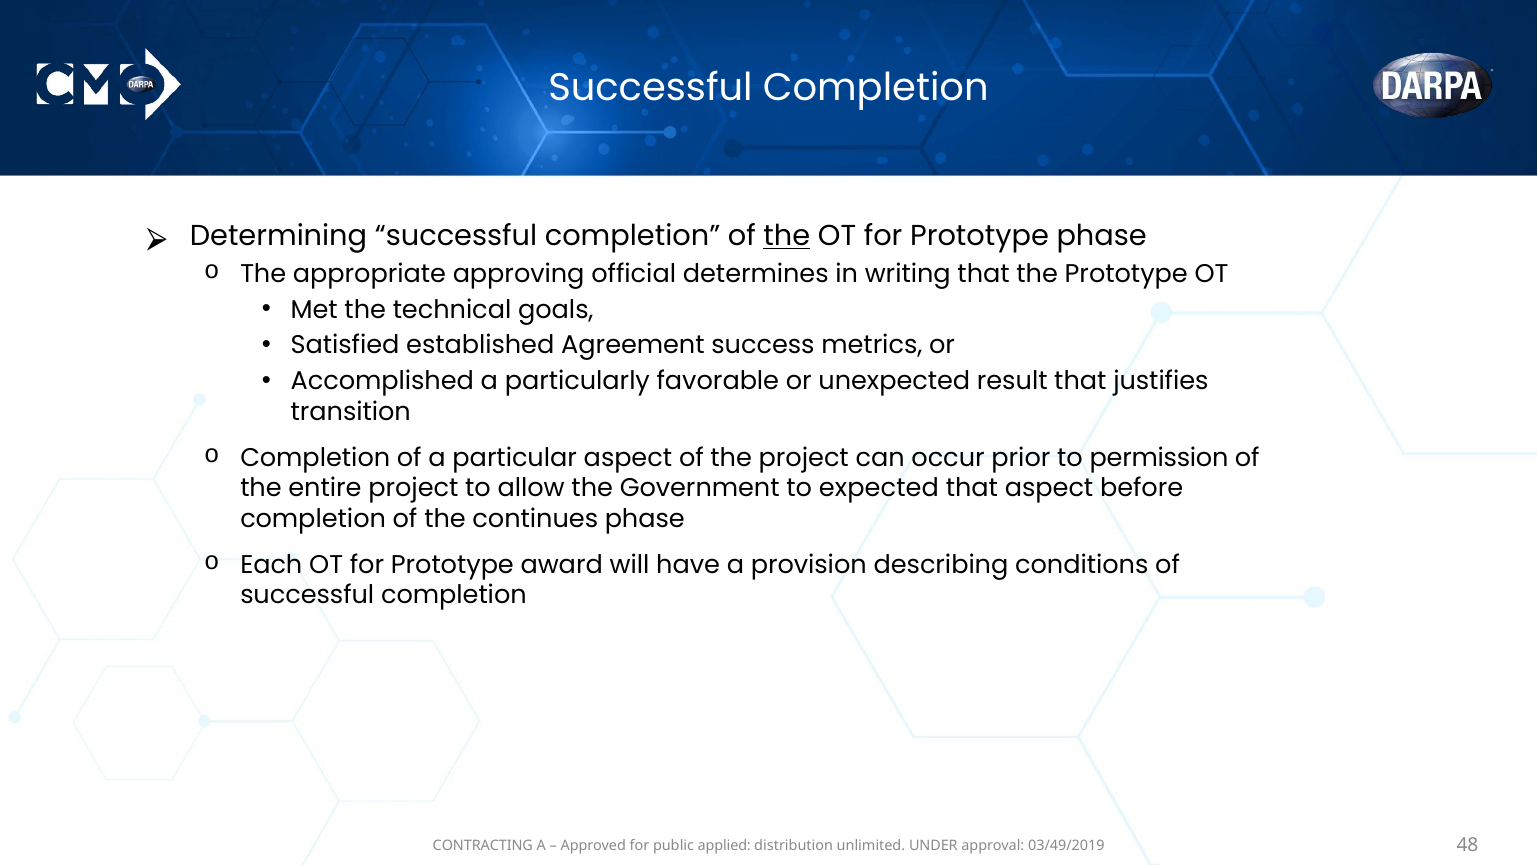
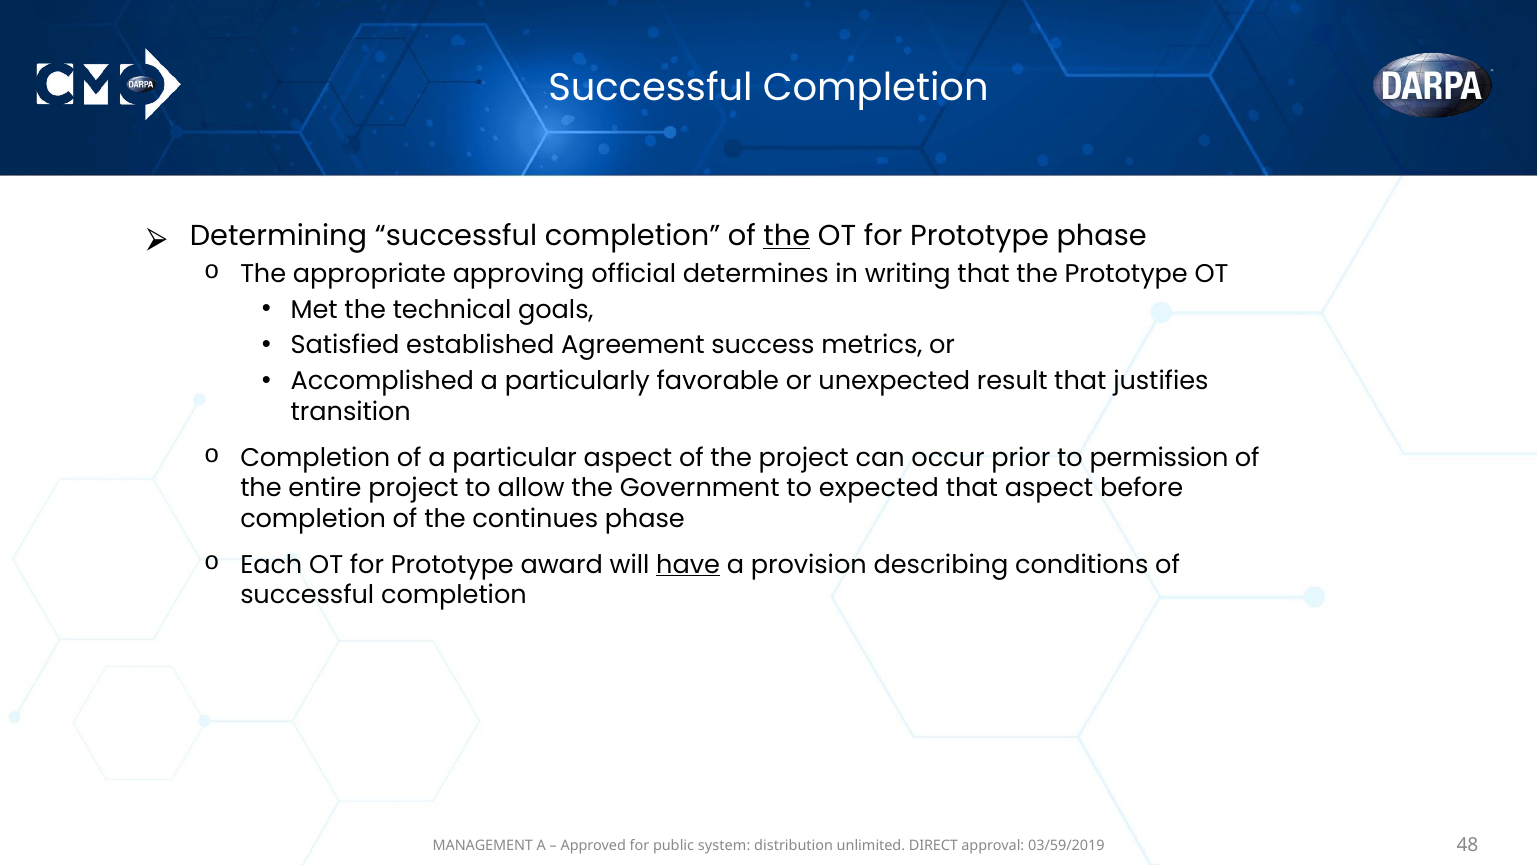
have underline: none -> present (688, 564)
CONTRACTING: CONTRACTING -> MANAGEMENT (483, 846)
applied: applied -> system (724, 846)
UNDER: UNDER -> DIRECT (933, 846)
03/49/2019: 03/49/2019 -> 03/59/2019 (1066, 846)
